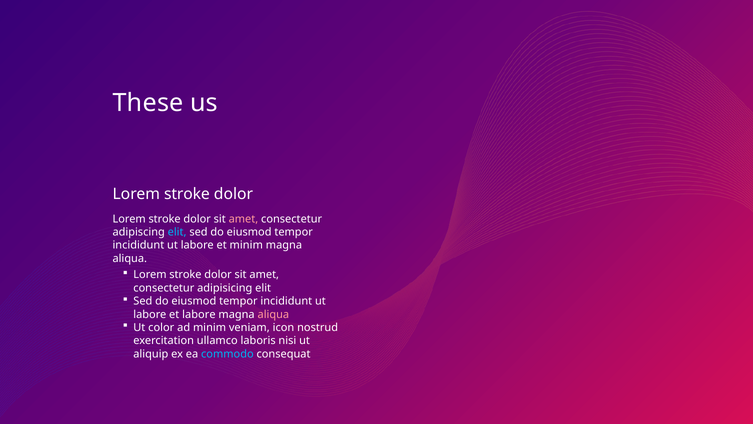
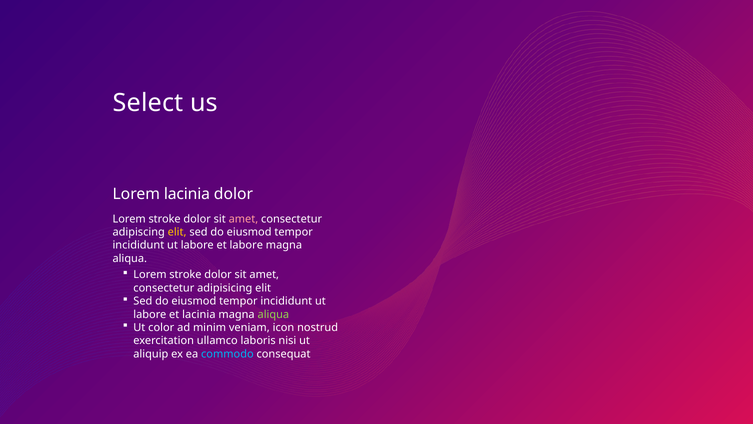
These: These -> Select (148, 103)
stroke: stroke -> lacinia (187, 194)
elit colour: light blue -> yellow (177, 232)
et minim: minim -> labore (246, 245)
et labore: labore -> lacinia (199, 314)
aliqua colour: pink -> light green (273, 314)
